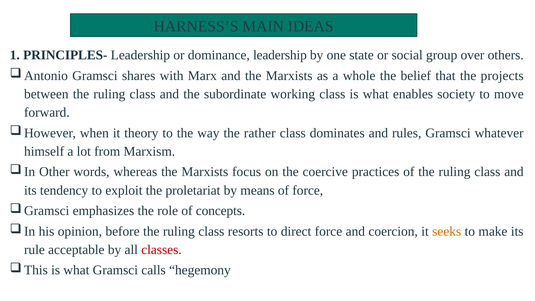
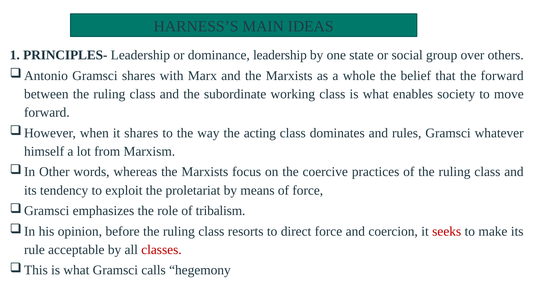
the projects: projects -> forward (502, 76)
it theory: theory -> shares (141, 133)
rather: rather -> acting (260, 133)
concepts: concepts -> tribalism (221, 211)
seeks colour: orange -> red (447, 231)
